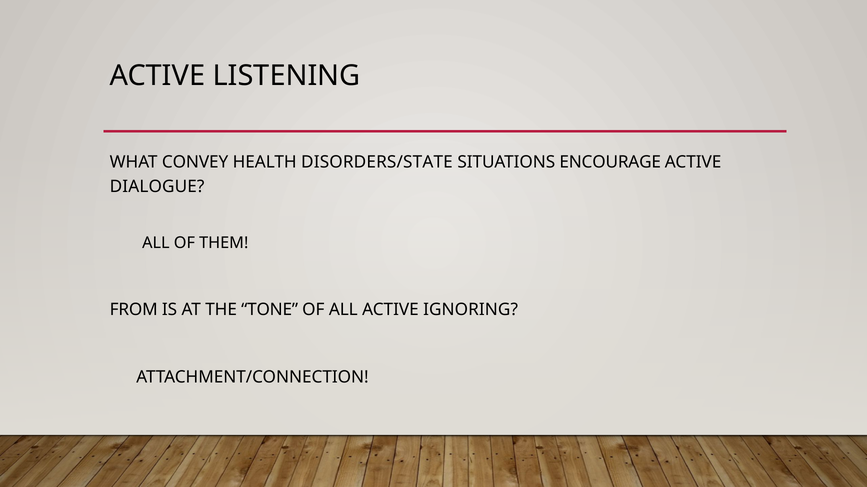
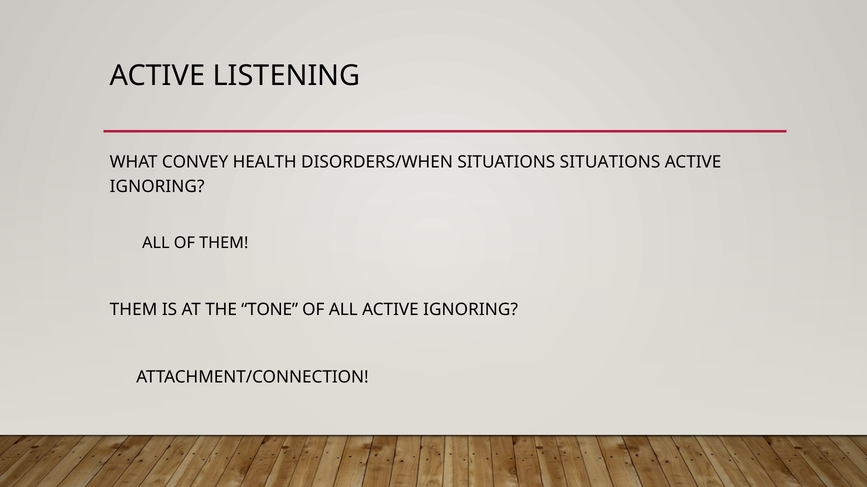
DISORDERS/STATE: DISORDERS/STATE -> DISORDERS/WHEN (377, 162)
SITUATIONS ENCOURAGE: ENCOURAGE -> SITUATIONS (610, 162)
DIALOGUE: DIALOGUE -> IGNORING (157, 187)
FROM: FROM -> THEM (134, 310)
